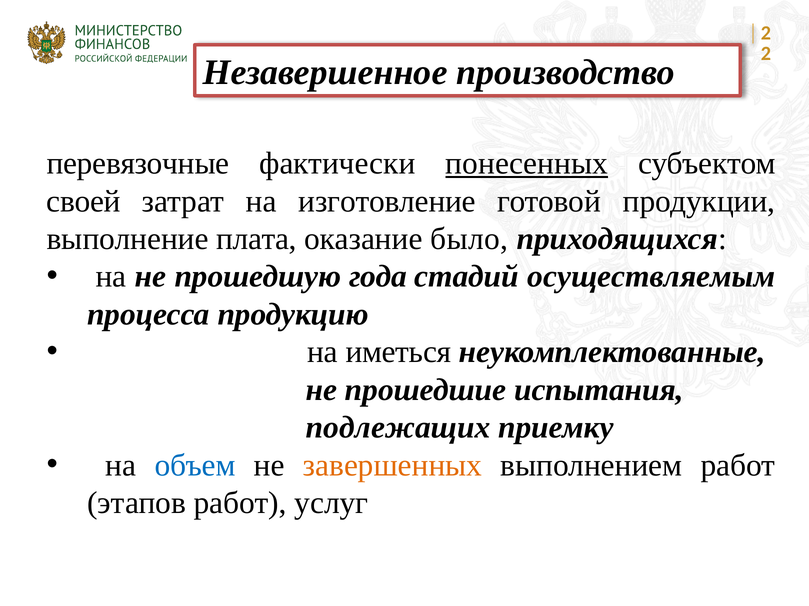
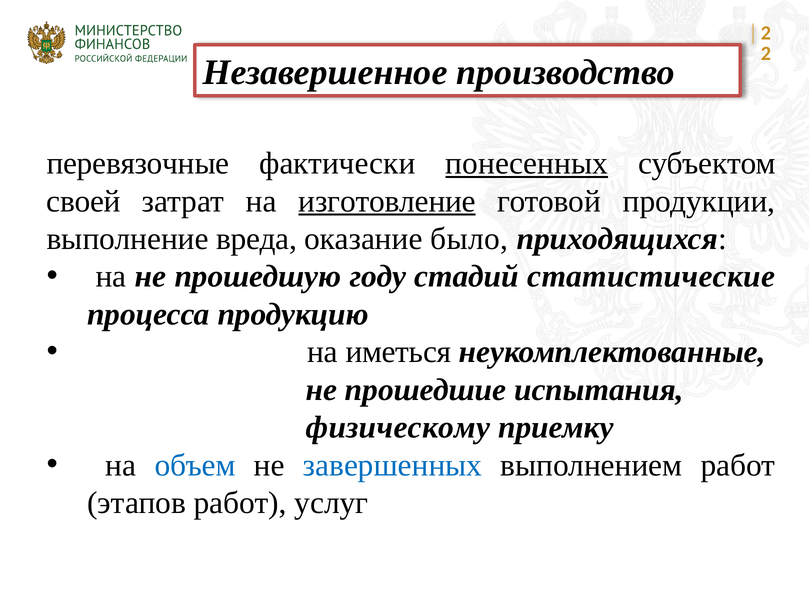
изготовление underline: none -> present (387, 201)
плата: плата -> вреда (257, 239)
года: года -> году (378, 277)
осуществляемым: осуществляемым -> статистические (651, 277)
подлежащих: подлежащих -> физическому (398, 428)
завершенных colour: orange -> blue (393, 466)
